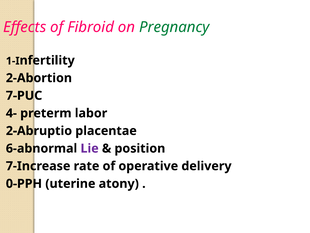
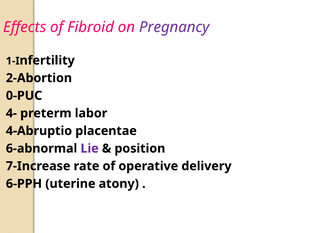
Pregnancy colour: green -> purple (174, 27)
7-PUC: 7-PUC -> 0-PUC (24, 95)
2-Abruptio: 2-Abruptio -> 4-Abruptio (39, 131)
0-PPH: 0-PPH -> 6-PPH (24, 183)
